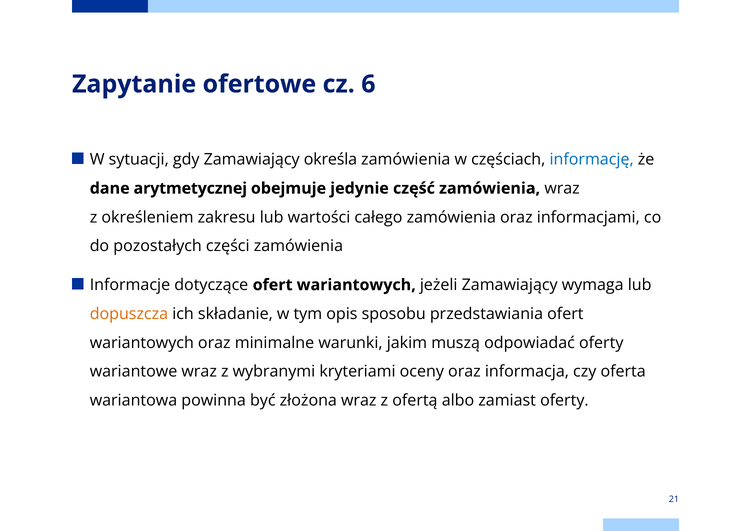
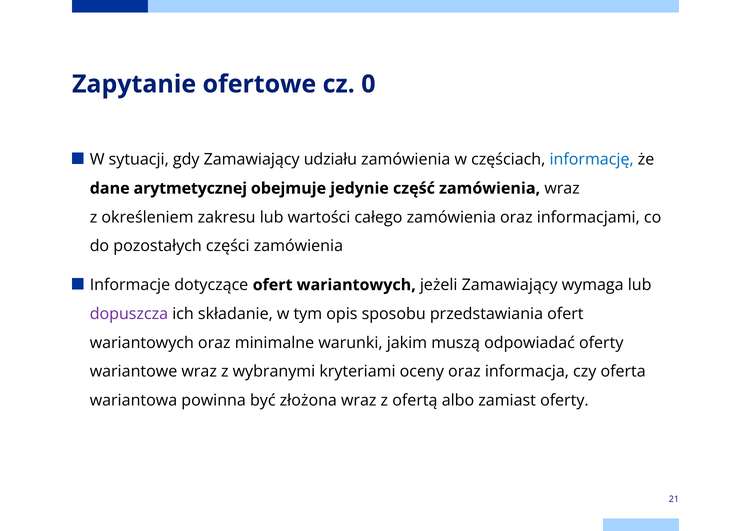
6: 6 -> 0 (368, 84)
określa: określa -> udziału (330, 159)
dopuszcza colour: orange -> purple (129, 314)
